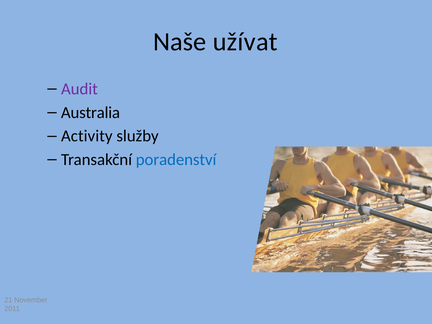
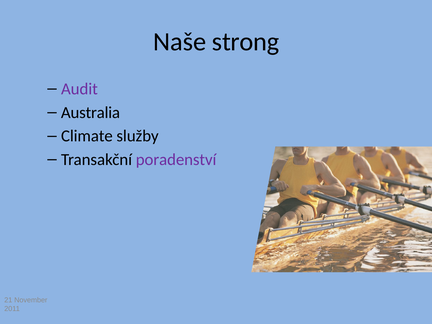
užívat: užívat -> strong (246, 42)
Activity: Activity -> Climate (87, 136)
poradenství colour: blue -> purple (176, 160)
